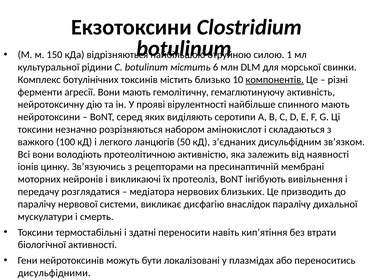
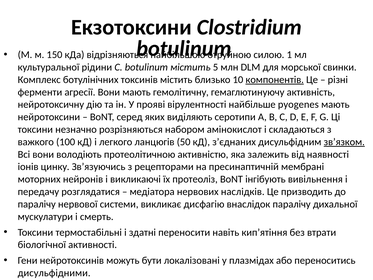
6: 6 -> 5 (216, 67)
спинного: спинного -> pyogenes (298, 104)
зв’язком underline: none -> present (344, 142)
близьких: близьких -> наслідків (243, 192)
